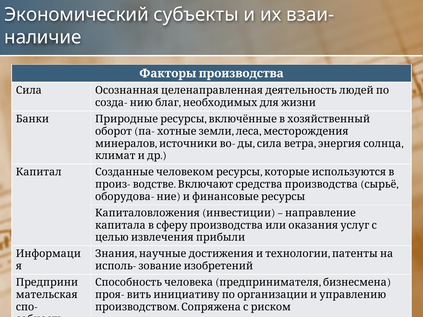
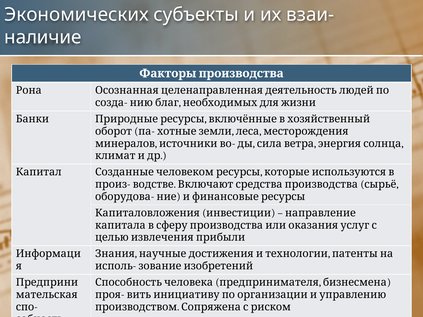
Экономический: Экономический -> Экономических (76, 15)
Сила: Сила -> Рона (29, 91)
